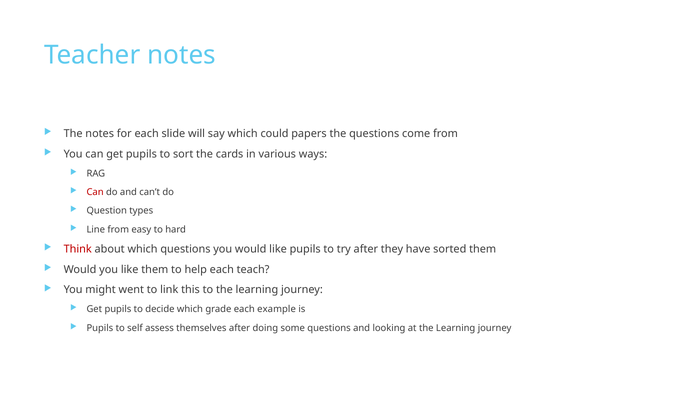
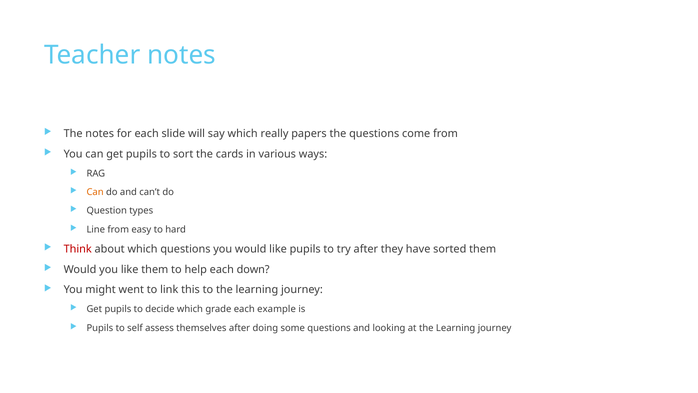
could: could -> really (275, 134)
Can colour: red -> orange (95, 192)
teach: teach -> down (253, 269)
